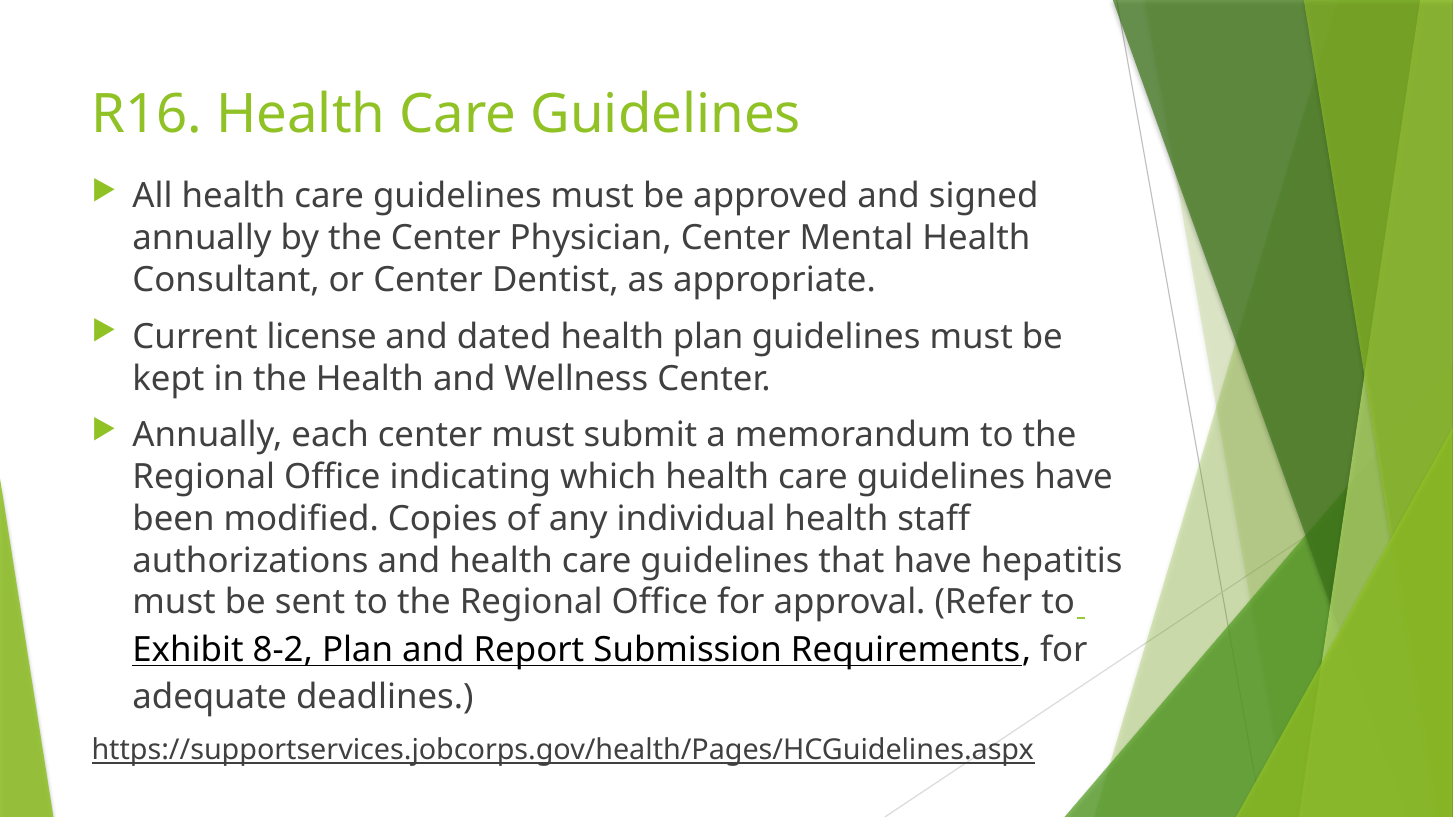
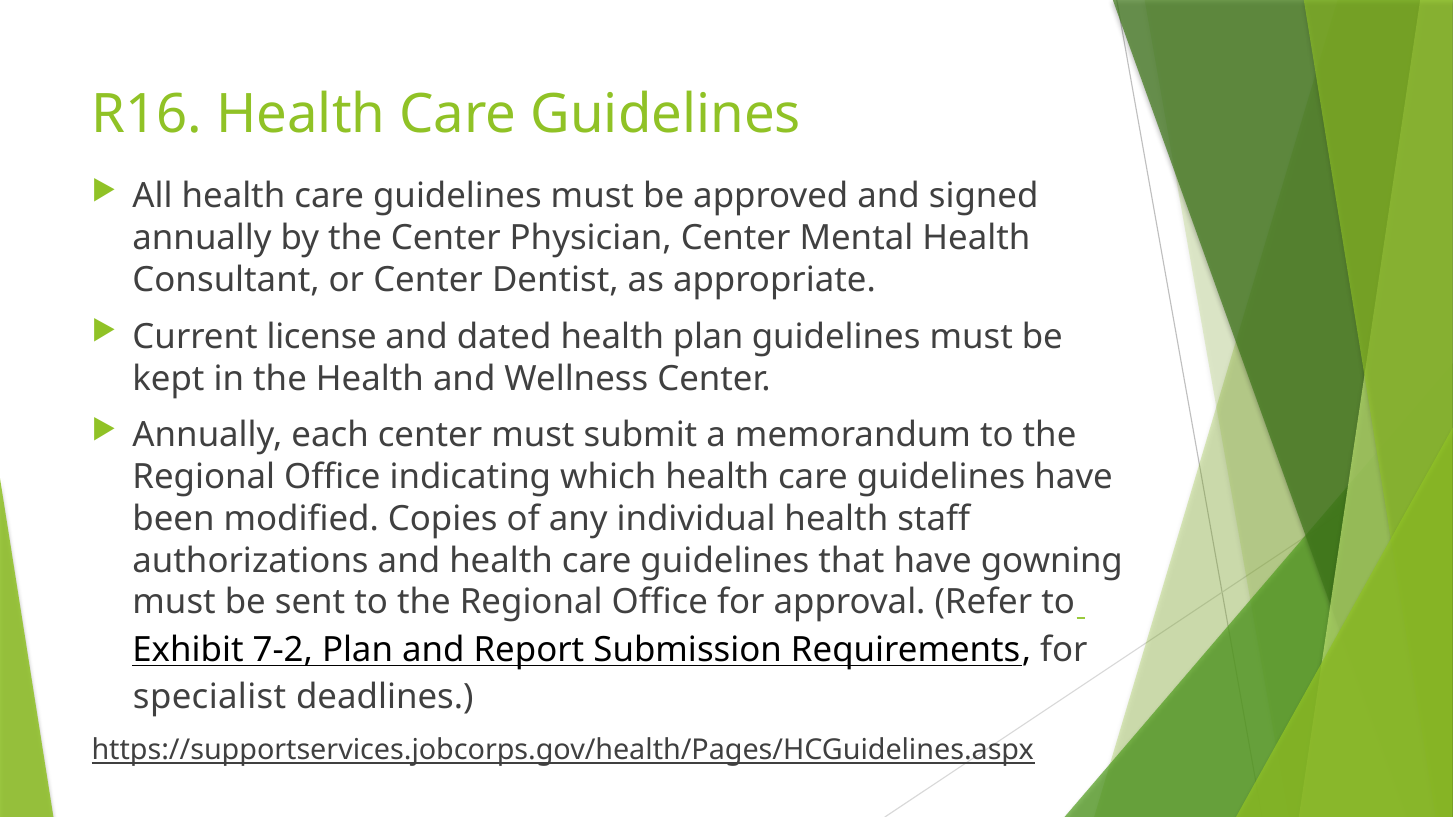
hepatitis: hepatitis -> gowning (1052, 561)
8-2: 8-2 -> 7-2 (283, 650)
adequate: adequate -> specialist (210, 697)
